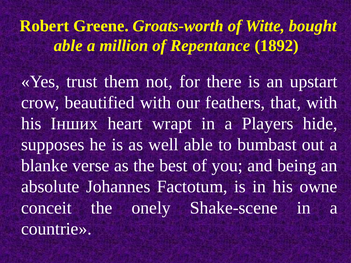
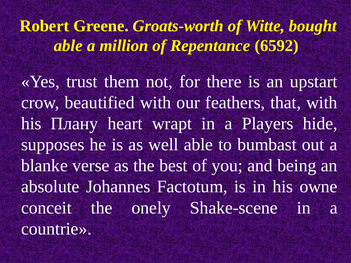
1892: 1892 -> 6592 (277, 46)
Інших: Інших -> Плану (74, 124)
